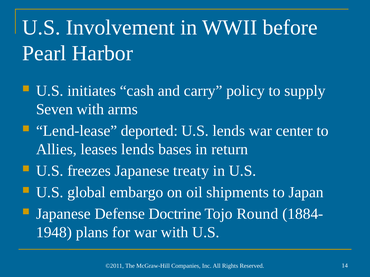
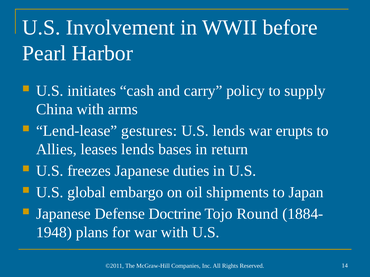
Seven: Seven -> China (54, 109)
deported: deported -> gestures (149, 131)
center: center -> erupts (294, 131)
treaty: treaty -> duties (191, 171)
